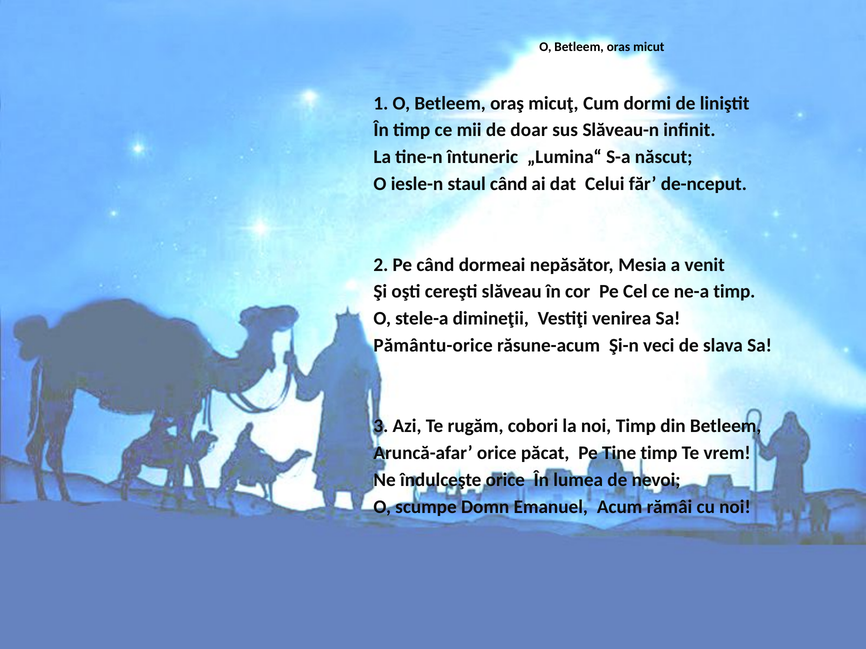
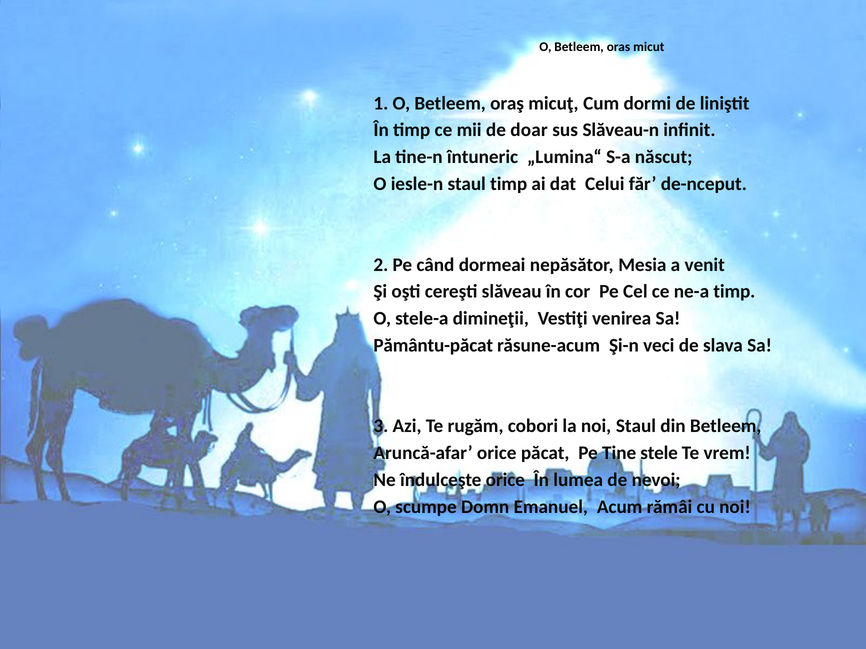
staul când: când -> timp (509, 184)
Pământu-orice: Pământu-orice -> Pământu-păcat (433, 346)
noi Timp: Timp -> Staul (636, 426)
Tine timp: timp -> stele (659, 453)
